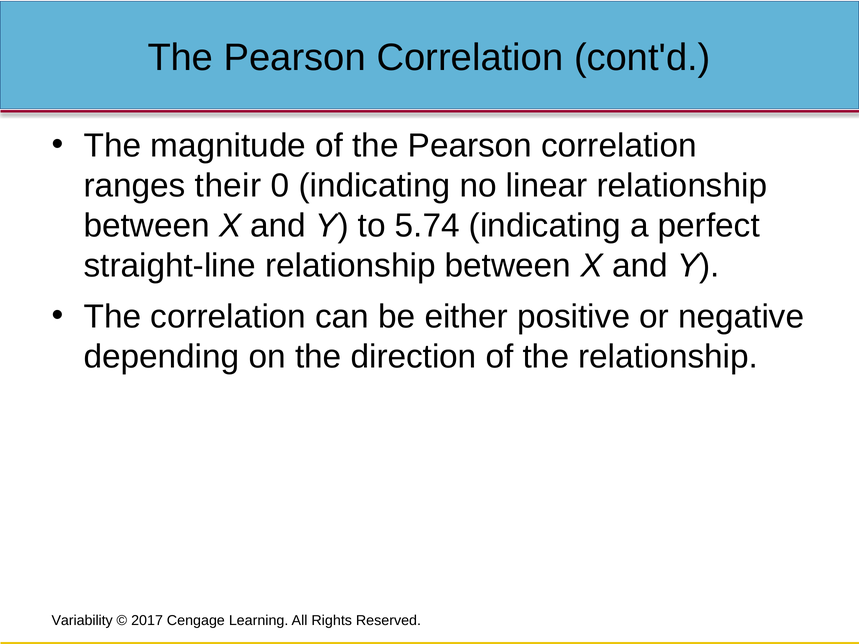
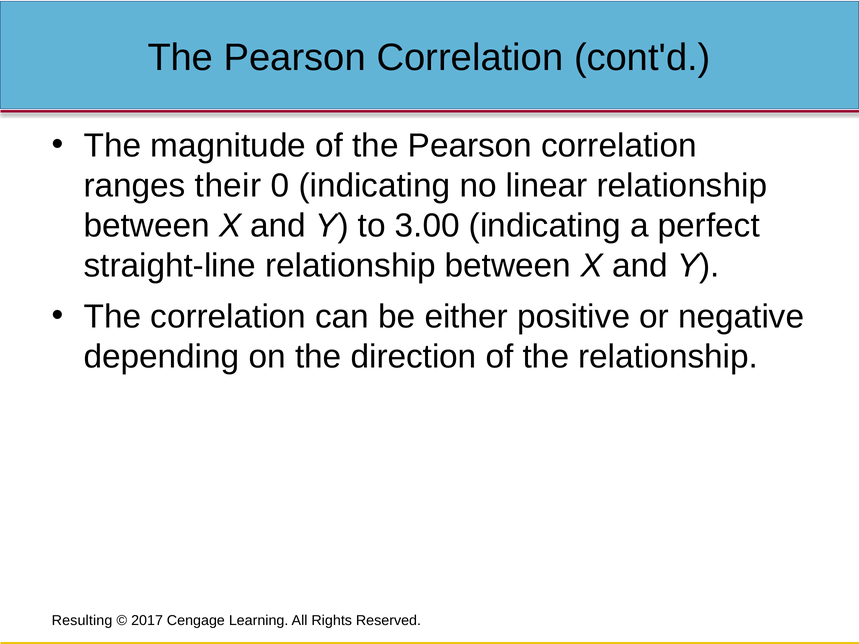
5.74: 5.74 -> 3.00 (427, 226)
Variability: Variability -> Resulting (82, 621)
